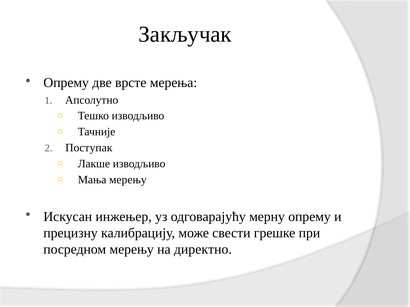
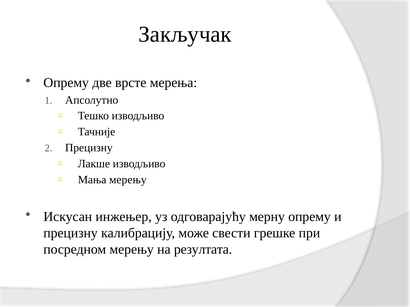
Поступак: Поступак -> Прецизну (89, 148)
директно: директно -> резултата (203, 250)
